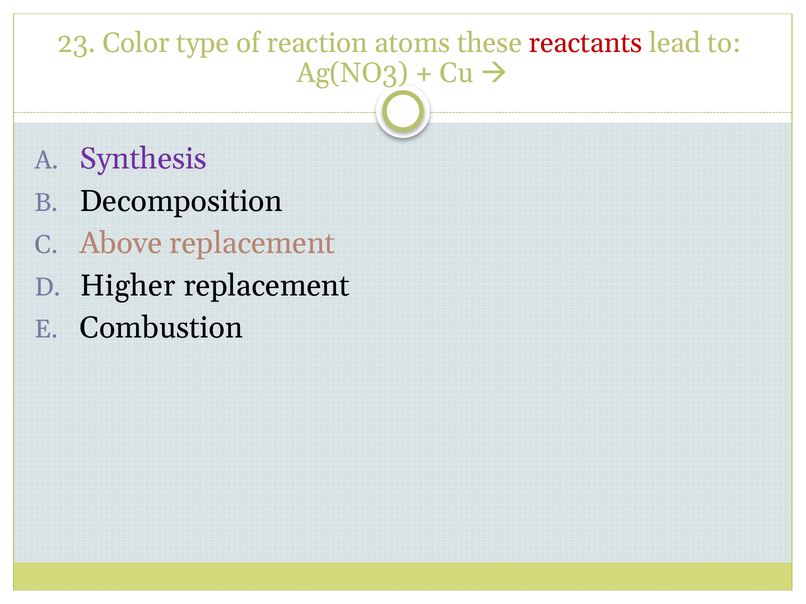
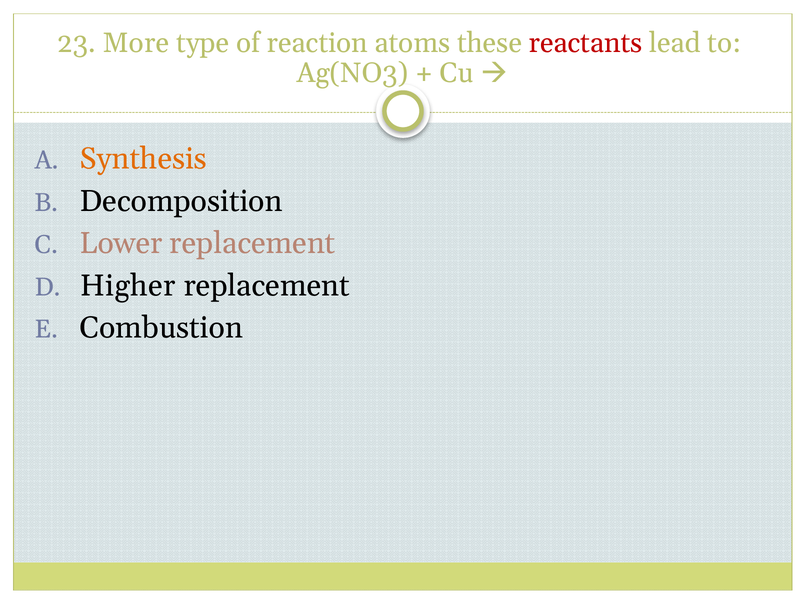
Color: Color -> More (136, 43)
Synthesis colour: purple -> orange (143, 159)
Above: Above -> Lower (121, 244)
